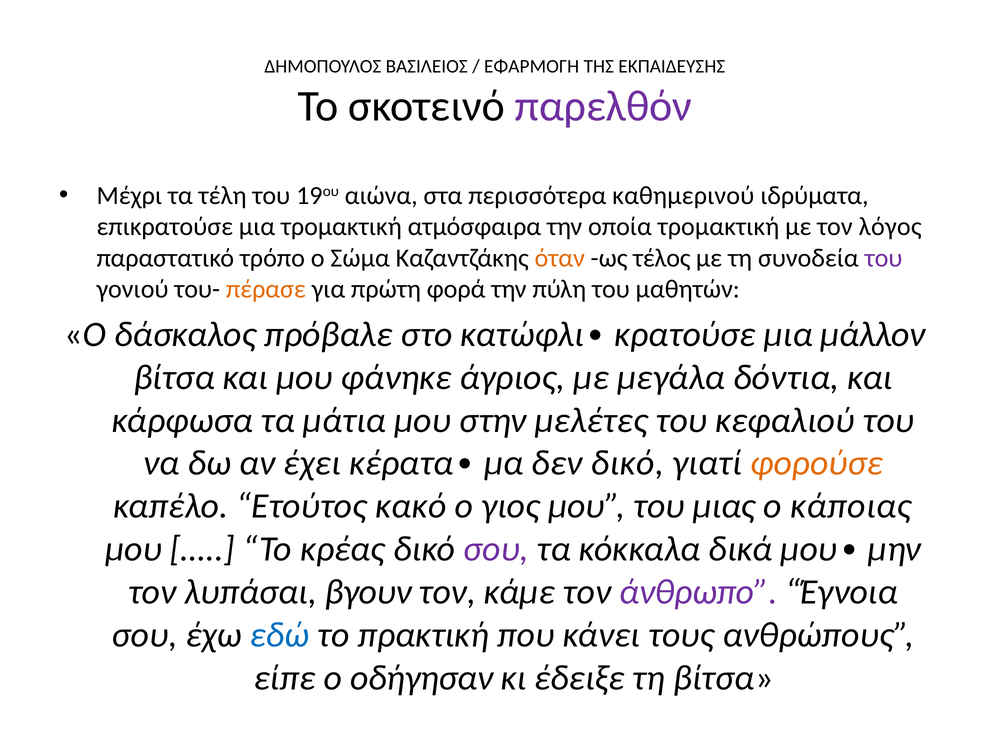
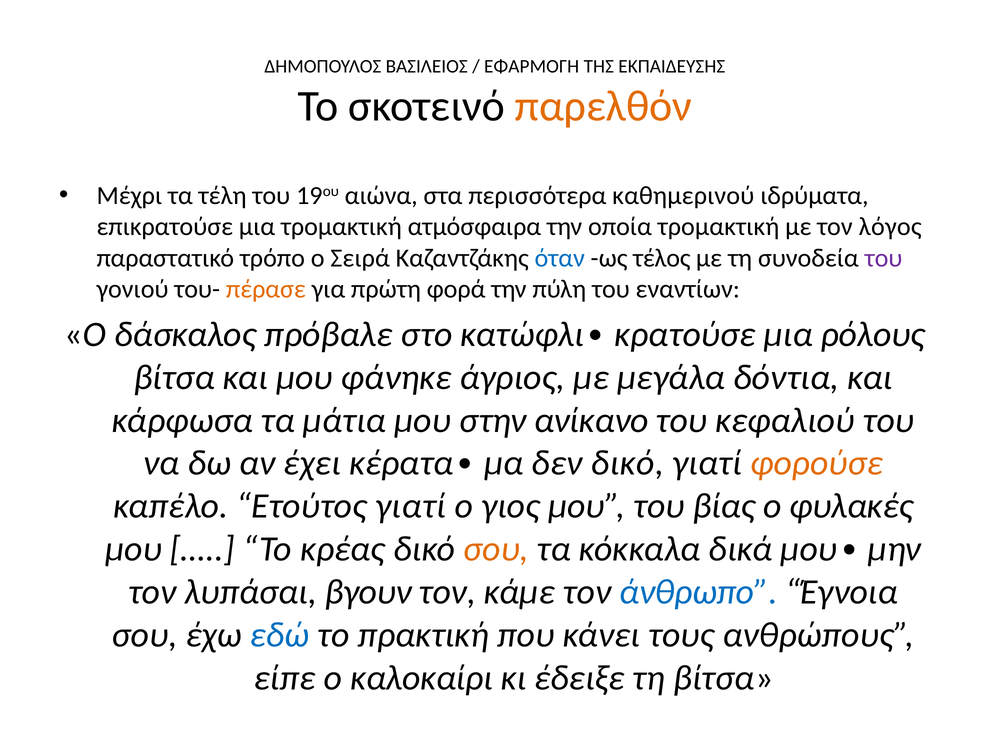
παρελθόν colour: purple -> orange (604, 106)
Σώμα: Σώμα -> Σειρά (360, 258)
όταν colour: orange -> blue (560, 258)
μαθητών: μαθητών -> εναντίων (688, 290)
μάλλον: μάλλον -> ρόλους (873, 335)
μελέτες: μελέτες -> ανίκανο (591, 421)
Ετούτος κακό: κακό -> γιατί (411, 507)
μιας: μιας -> βίας (724, 507)
κάποιας: κάποιας -> φυλακές (851, 507)
σου colour: purple -> orange (496, 550)
άνθρωπο colour: purple -> blue (698, 592)
οδήγησαν: οδήγησαν -> καλοκαίρι (422, 678)
